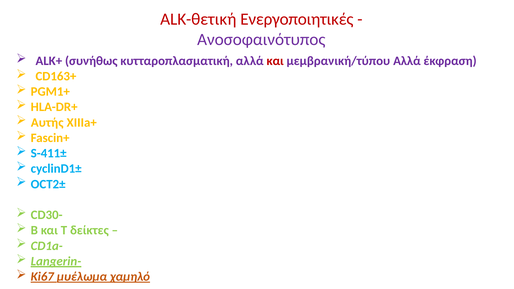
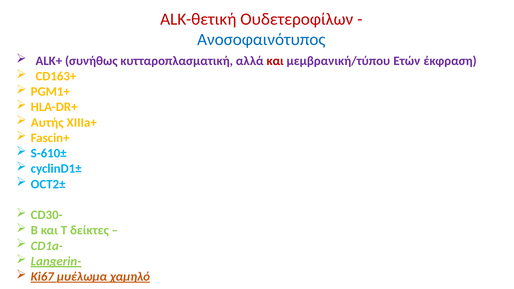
Ενεργοποιητικές: Ενεργοποιητικές -> Ουδετεροφίλων (297, 19)
Ανοσοφαινότυπος colour: purple -> blue (261, 40)
μεμβρανική/τύπου Αλλά: Αλλά -> Ετών (407, 61)
S-411±: S-411± -> S-610± (49, 153)
